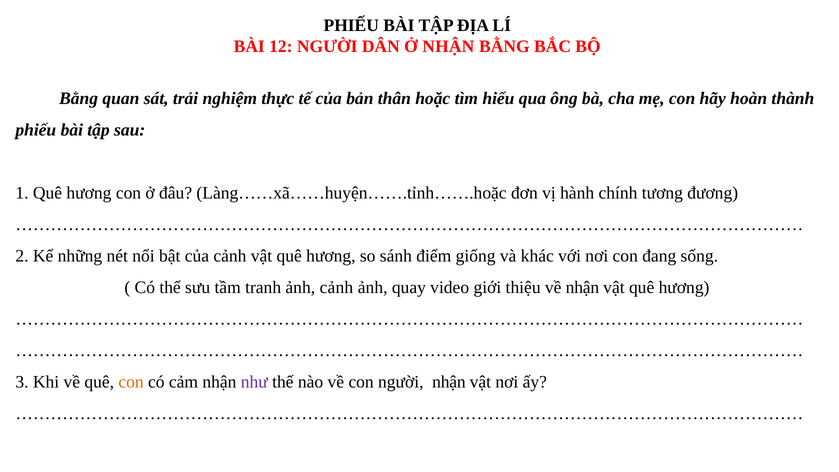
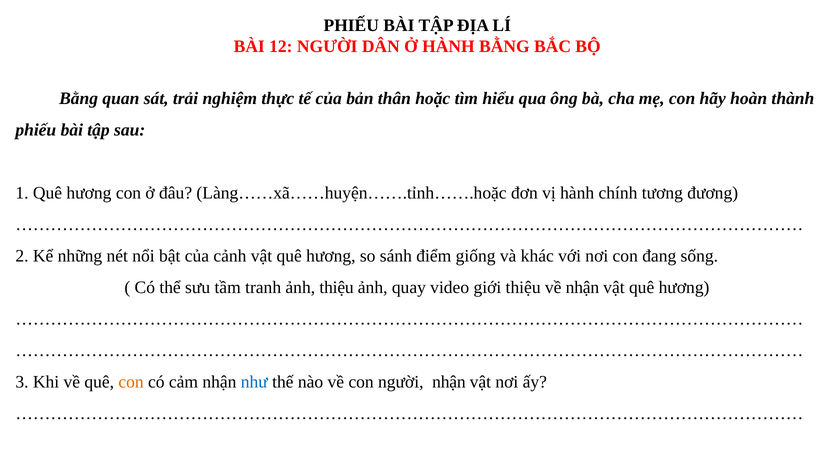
Ở NHẬN: NHẬN -> HÀNH (448, 46)
ảnh cảnh: cảnh -> thiệu (337, 287)
như colour: purple -> blue (254, 382)
